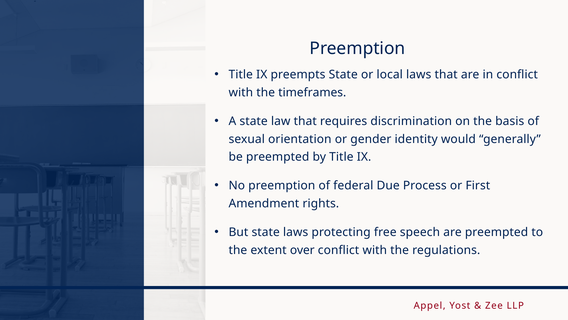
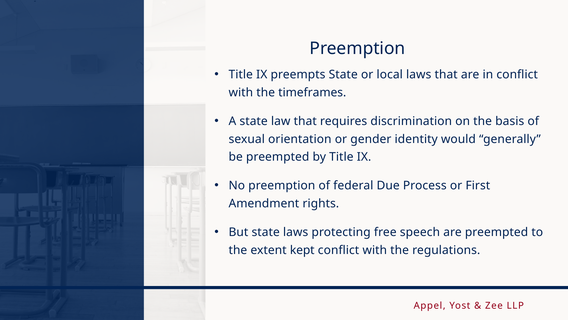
over: over -> kept (302, 250)
